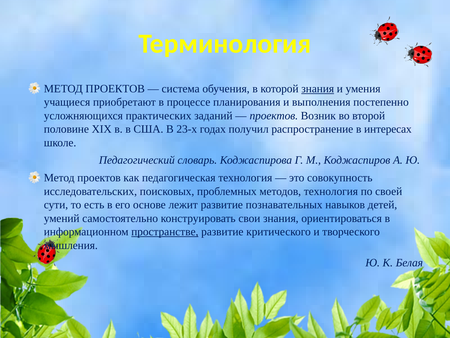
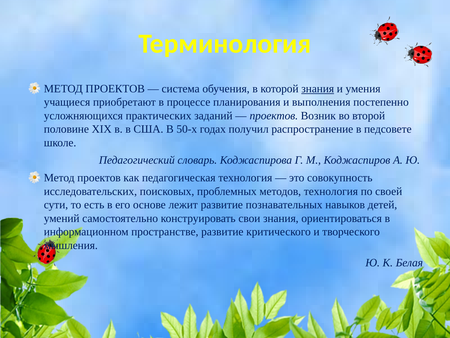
23-х: 23-х -> 50-х (187, 129)
интересах: интересах -> педсовете (388, 129)
пространстве underline: present -> none (165, 232)
